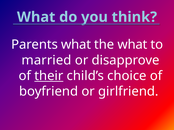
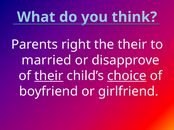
Parents what: what -> right (76, 45)
the what: what -> their (132, 45)
choice underline: none -> present (127, 76)
